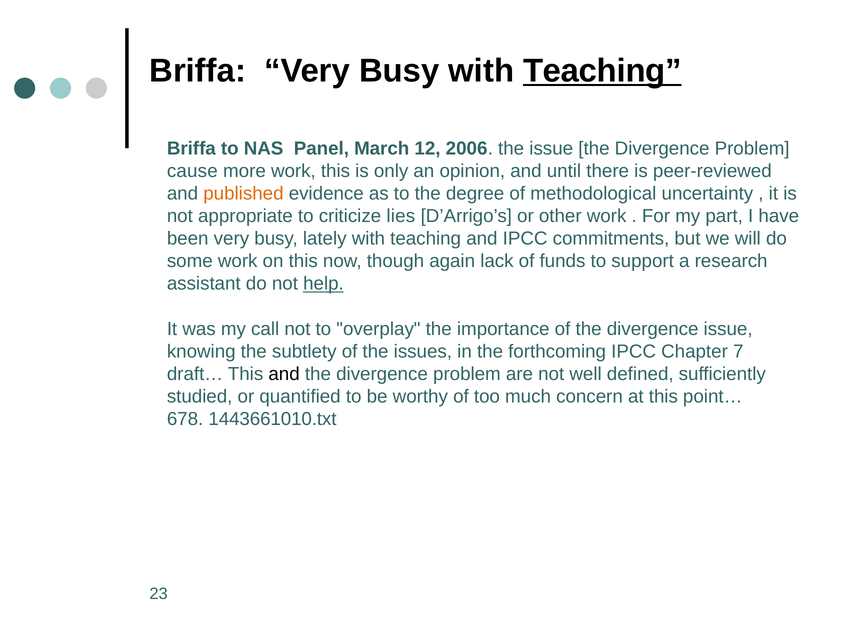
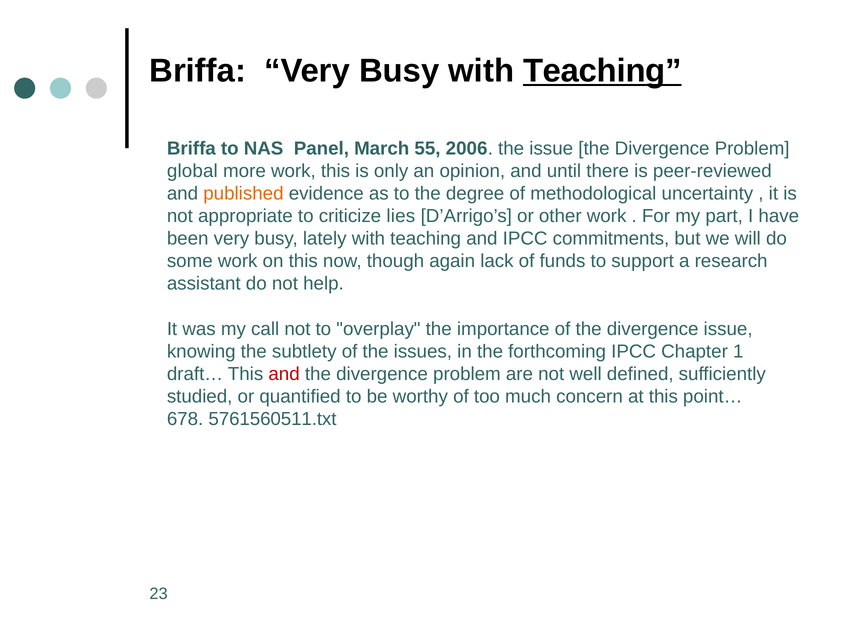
12: 12 -> 55 (428, 148)
cause: cause -> global (192, 171)
help underline: present -> none (323, 284)
7: 7 -> 1 (738, 351)
and colour: black -> red (284, 374)
1443661010.txt: 1443661010.txt -> 5761560511.txt (272, 419)
